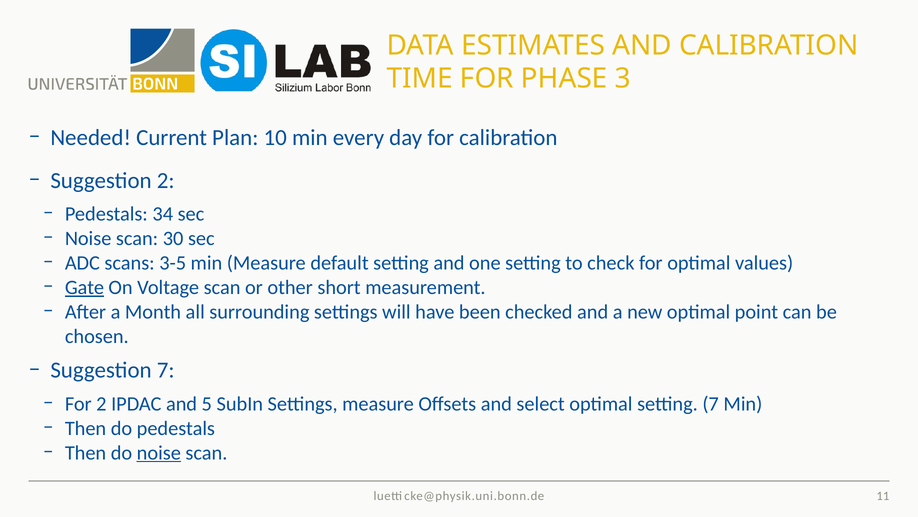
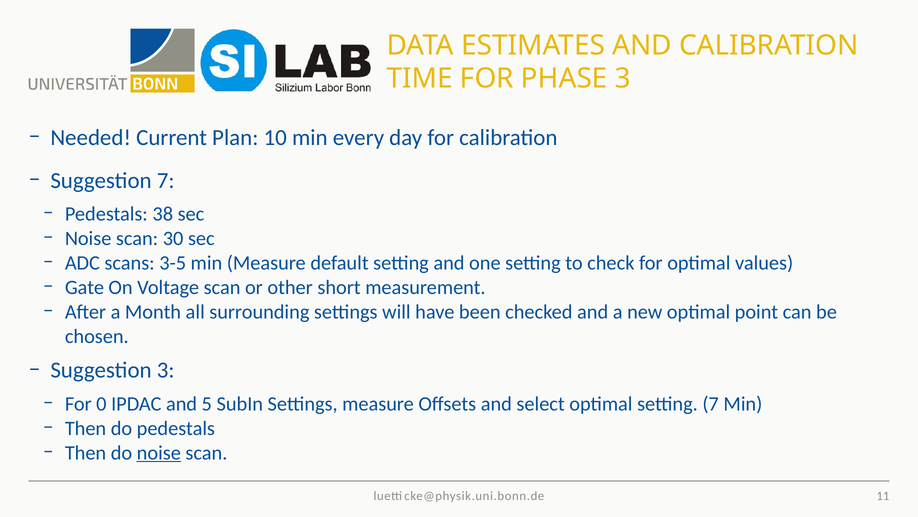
Suggestion 2: 2 -> 7 (166, 180)
34: 34 -> 38 (163, 214)
Gate underline: present -> none (84, 287)
Suggestion 7: 7 -> 3 (166, 370)
For 2: 2 -> 0 (101, 403)
